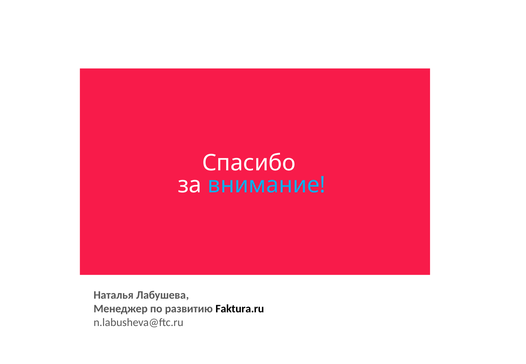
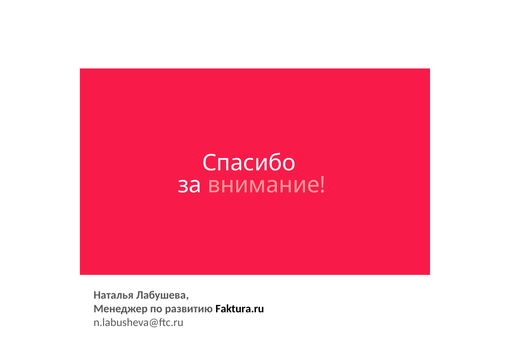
внимание colour: light blue -> pink (267, 185)
